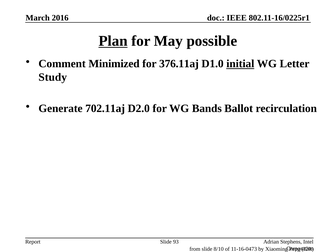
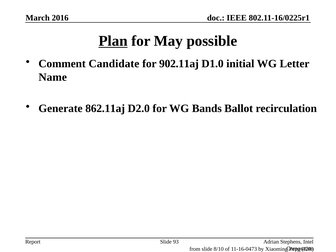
Minimized: Minimized -> Candidate (114, 64)
376.11aj: 376.11aj -> 902.11aj (179, 64)
initial underline: present -> none (240, 64)
Study: Study -> Name (53, 77)
702.11aj: 702.11aj -> 862.11aj (105, 109)
